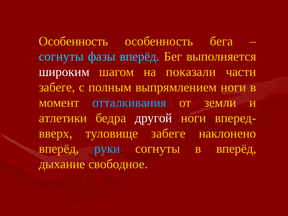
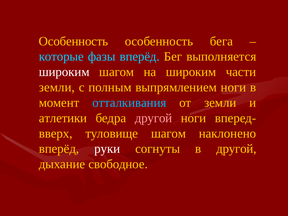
согнуты: согнуты -> которые (61, 57)
на показали: показали -> широким (191, 72)
забеге: забеге -> земли (57, 87)
другой colour: white -> pink (154, 118)
туловище забеге: забеге -> шагом (169, 133)
руки colour: light blue -> white (107, 149)
в вперёд: вперёд -> другой (236, 149)
